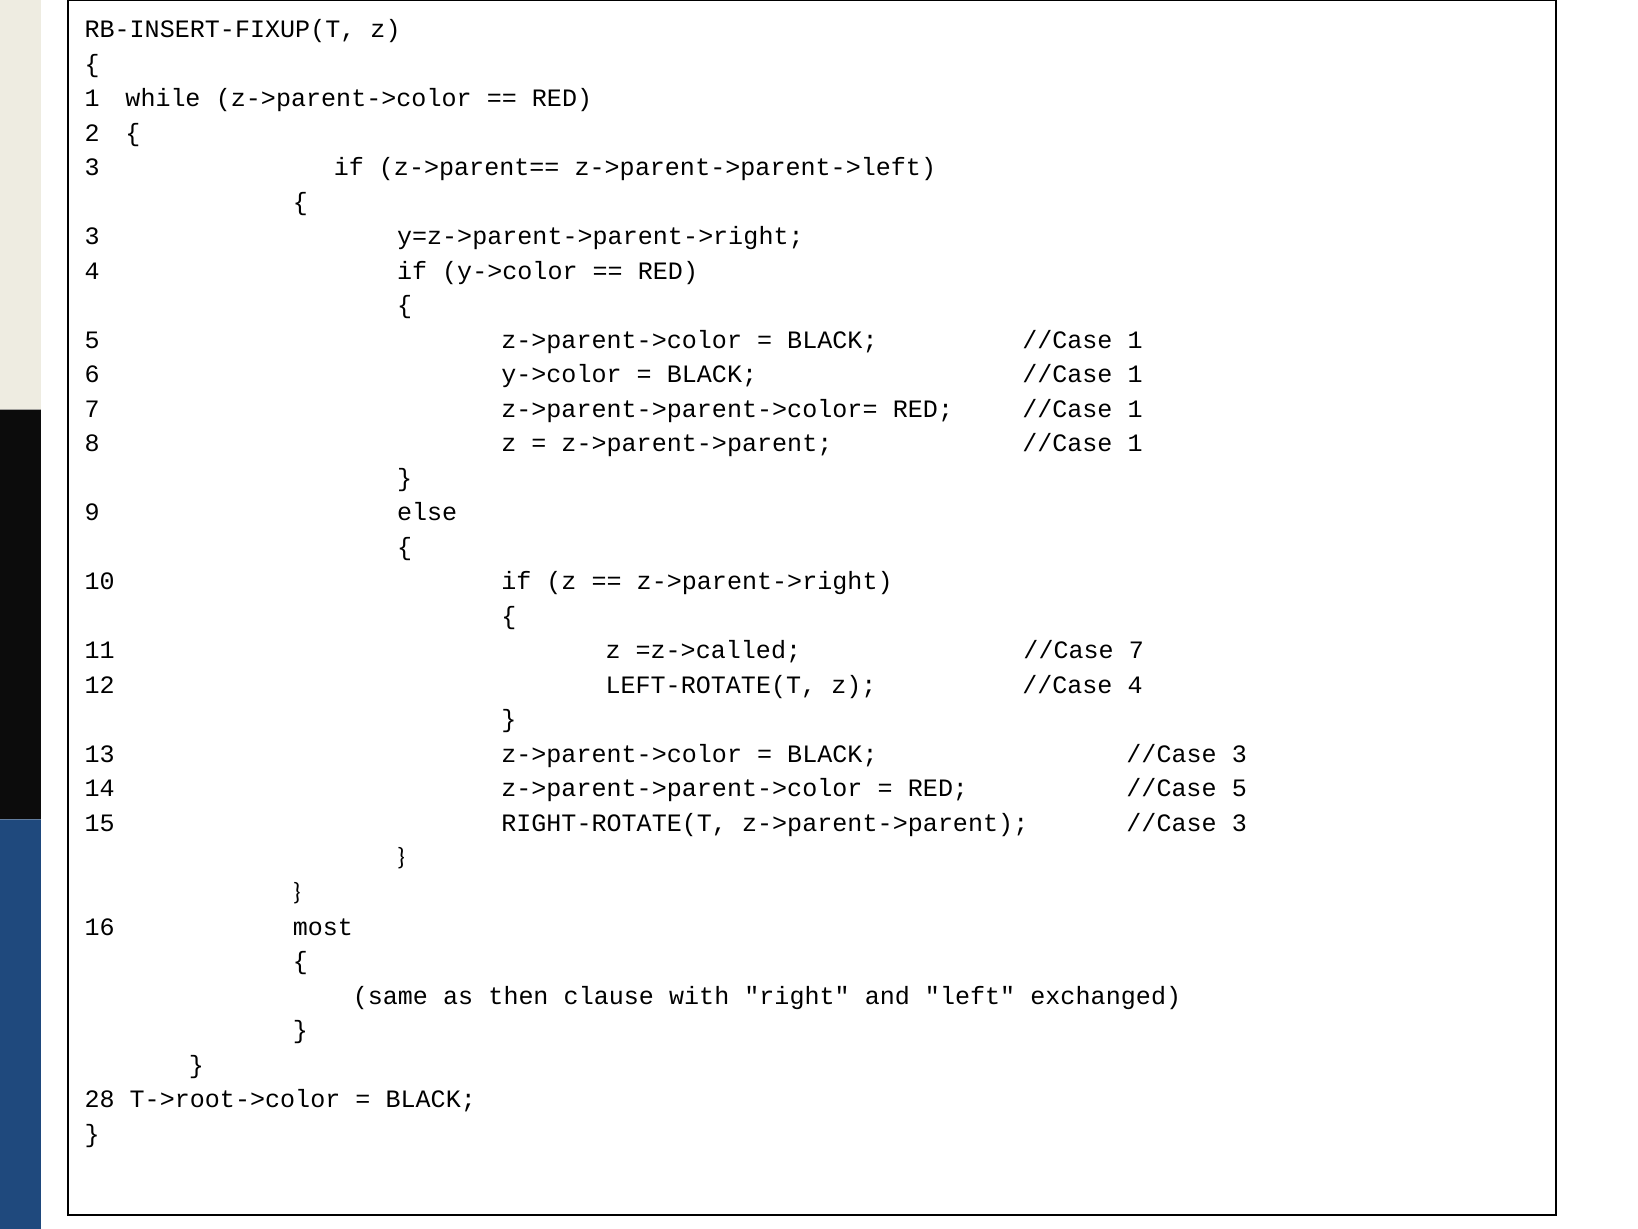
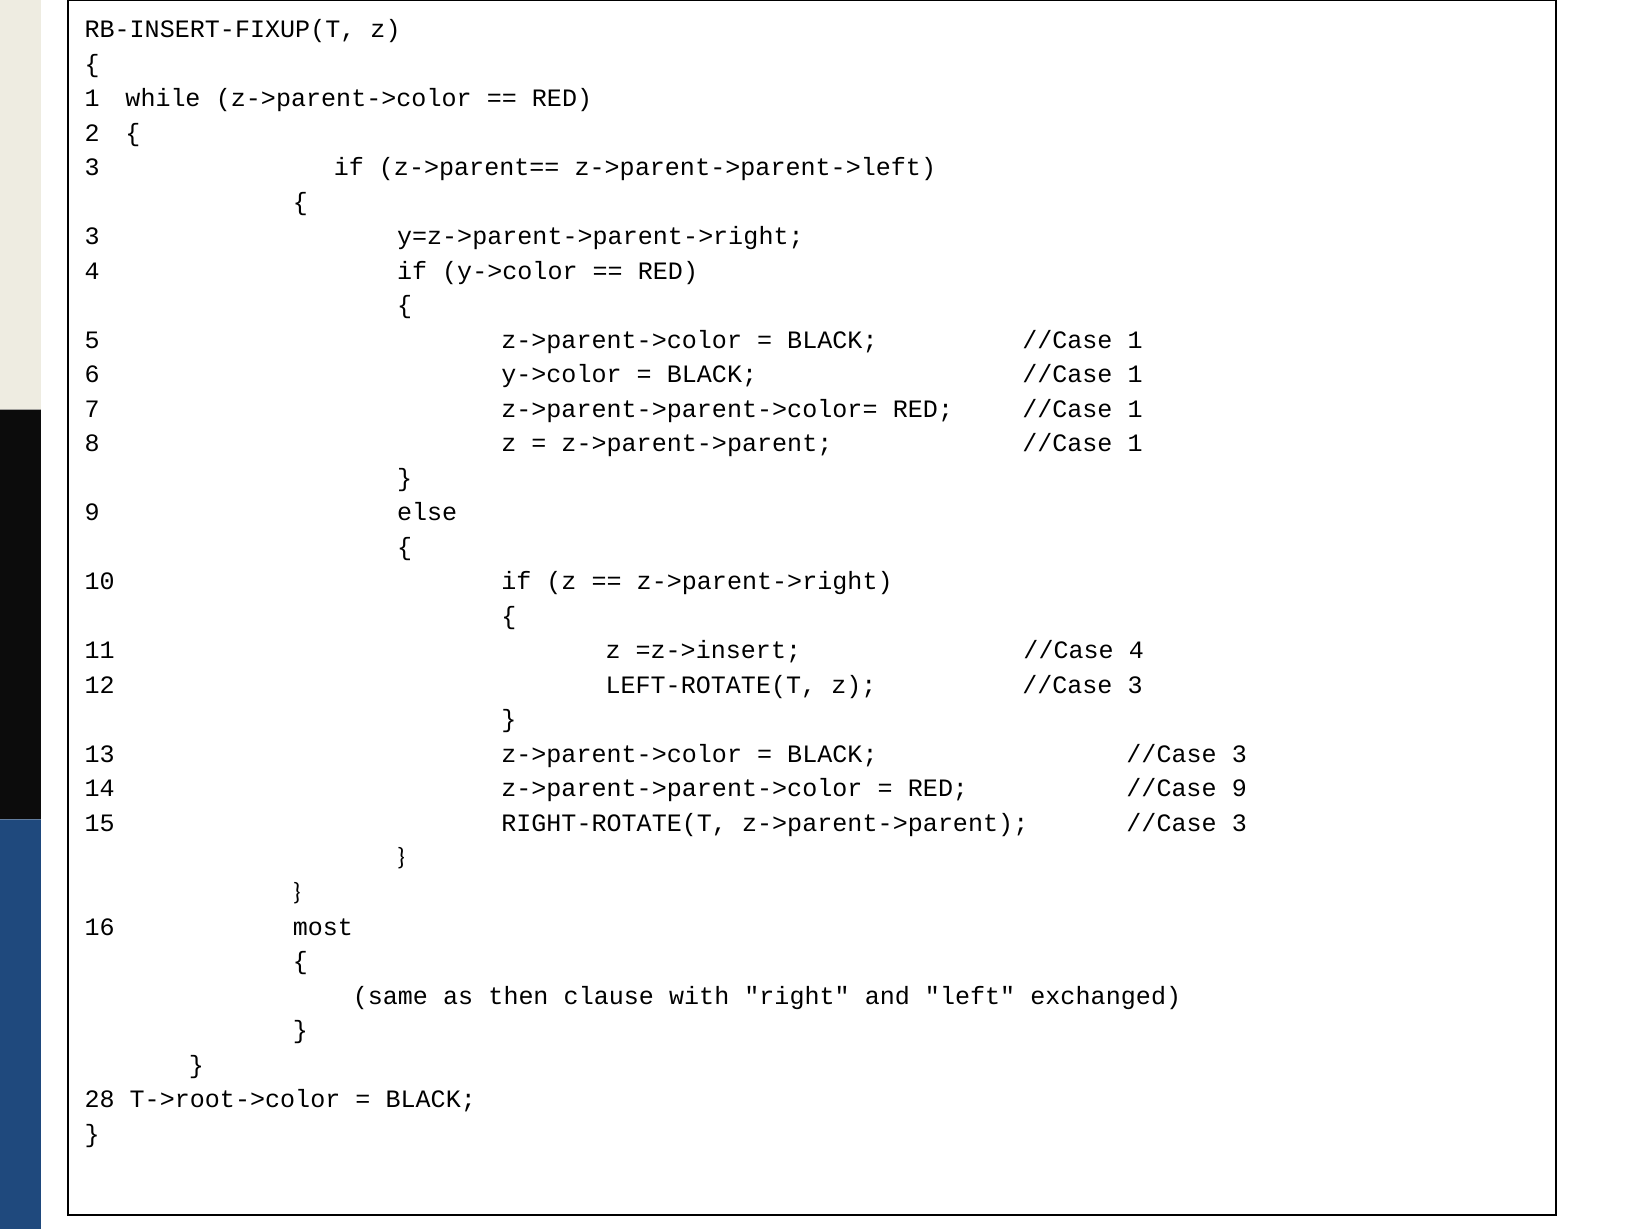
=z->called: =z->called -> =z->insert (718, 650)
//Case 7: 7 -> 4 (1136, 650)
z //Case 4: 4 -> 3 (1135, 685)
//Case 5: 5 -> 9 (1239, 788)
